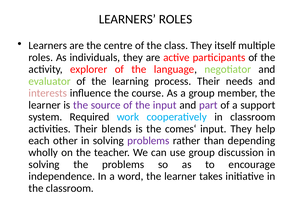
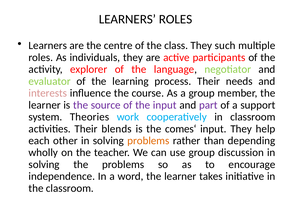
itself: itself -> such (225, 45)
Required: Required -> Theories (90, 117)
problems colour: purple -> orange (148, 141)
